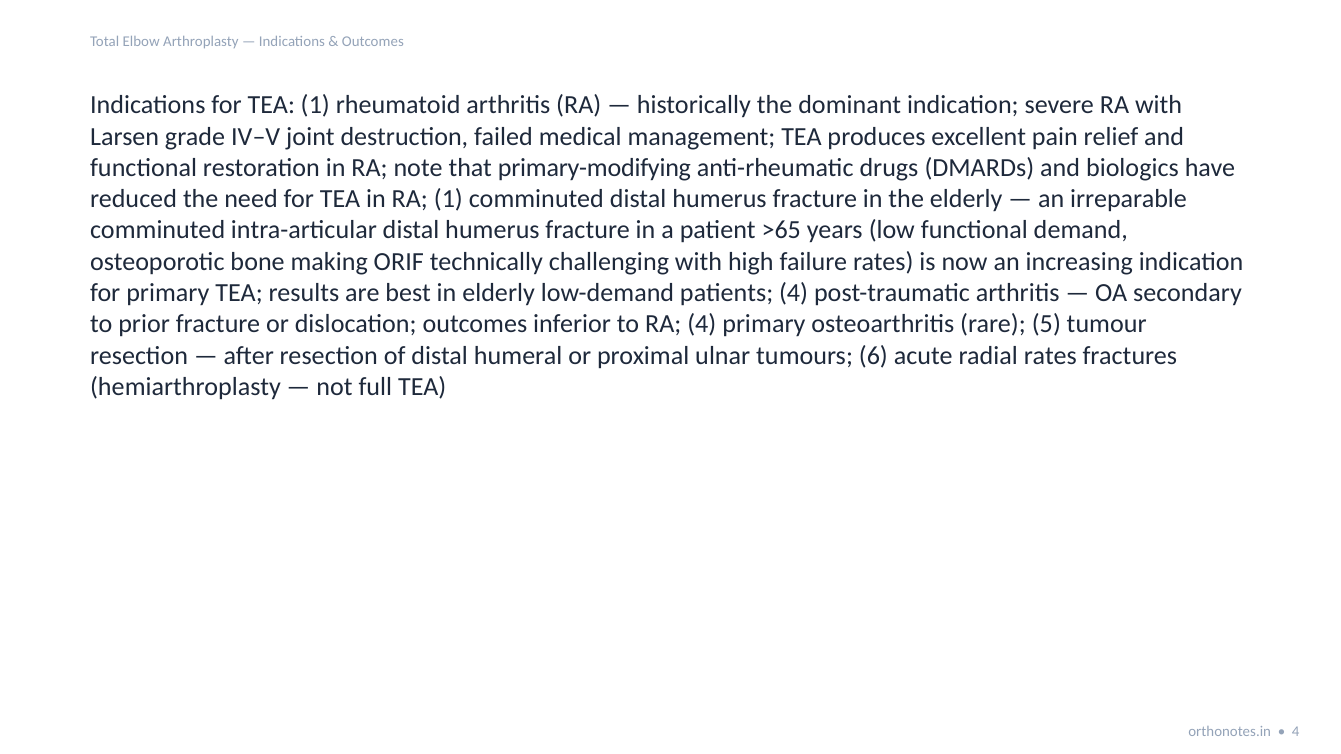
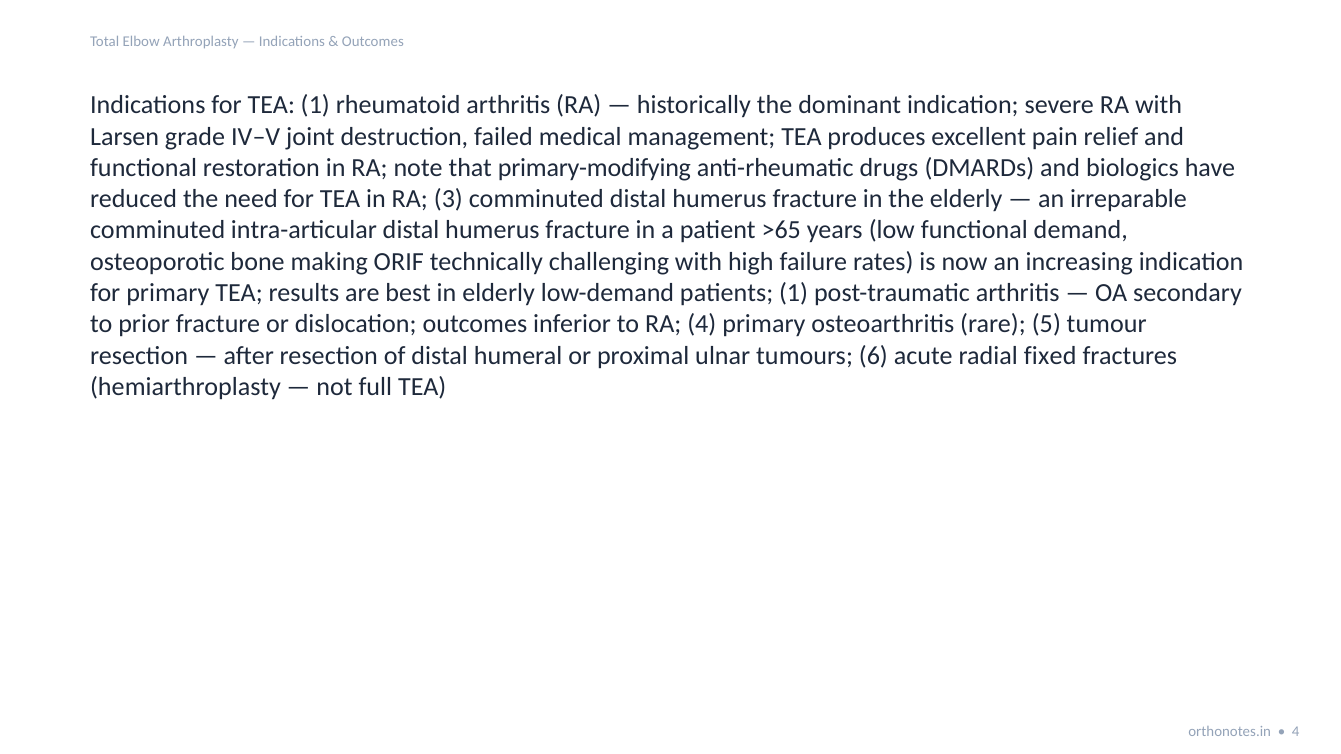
RA 1: 1 -> 3 (448, 199)
patients 4: 4 -> 1 (794, 293)
radial rates: rates -> fixed (1050, 356)
